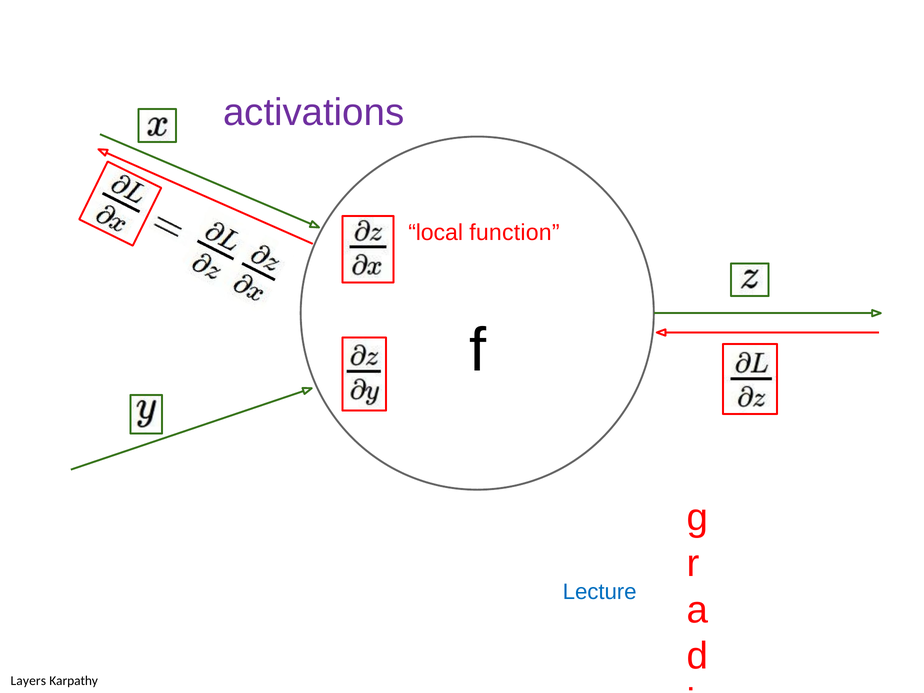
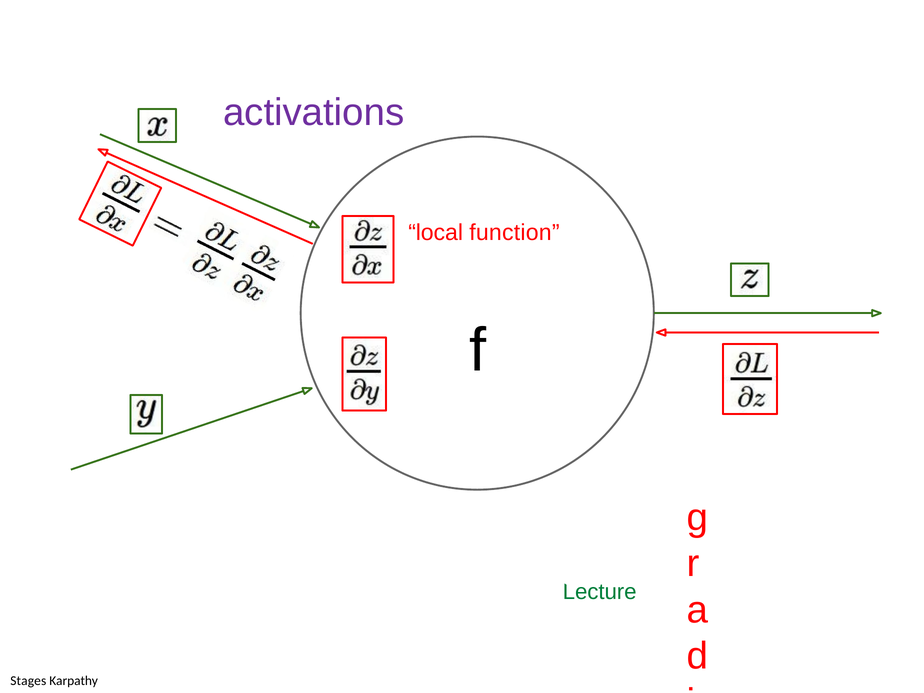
Indirect: Indirect -> Cannot (584, 577)
Lecture colour: blue -> green (600, 592)
Layers: Layers -> Stages (28, 681)
